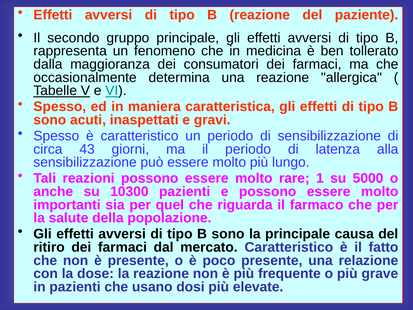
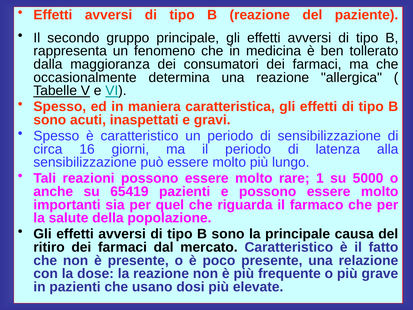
43: 43 -> 16 (87, 149)
10300: 10300 -> 65419 (129, 191)
